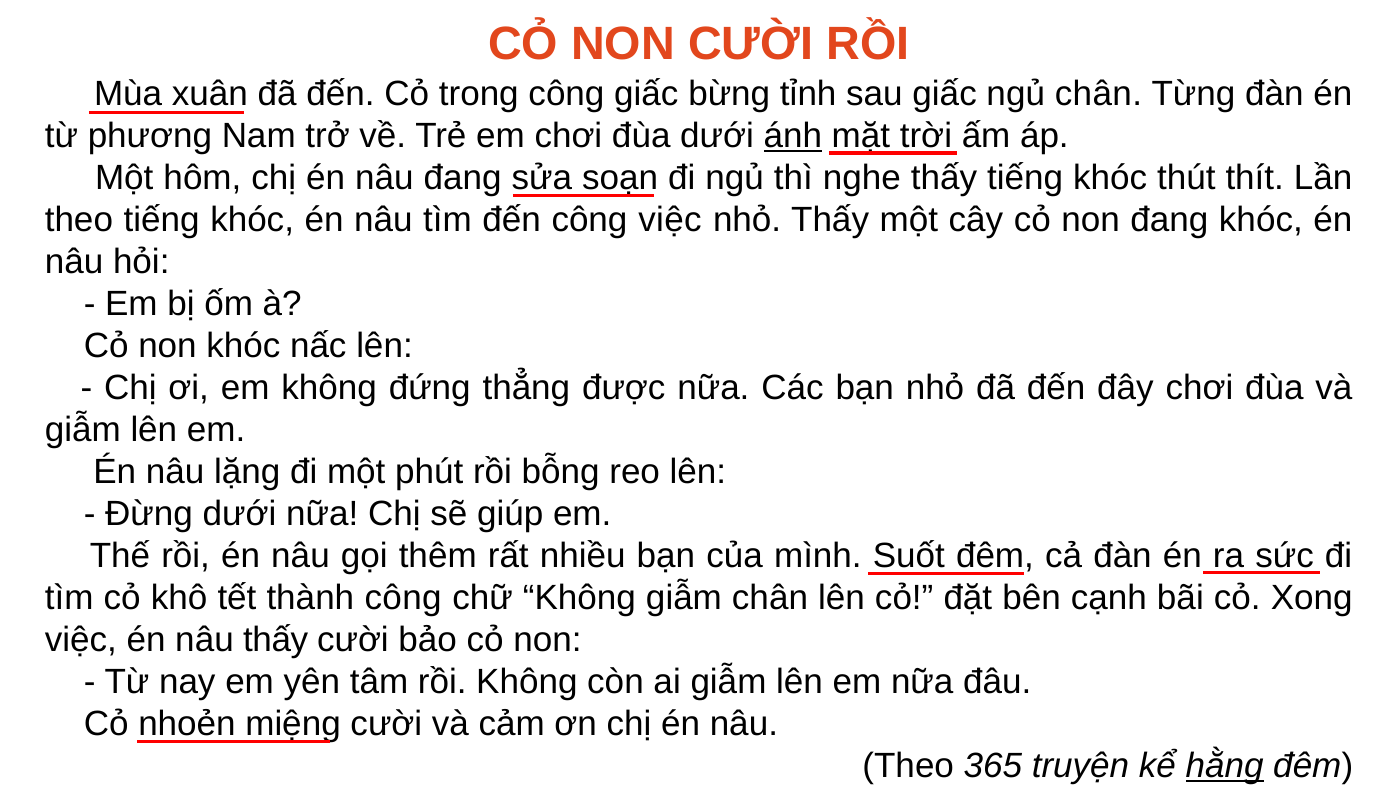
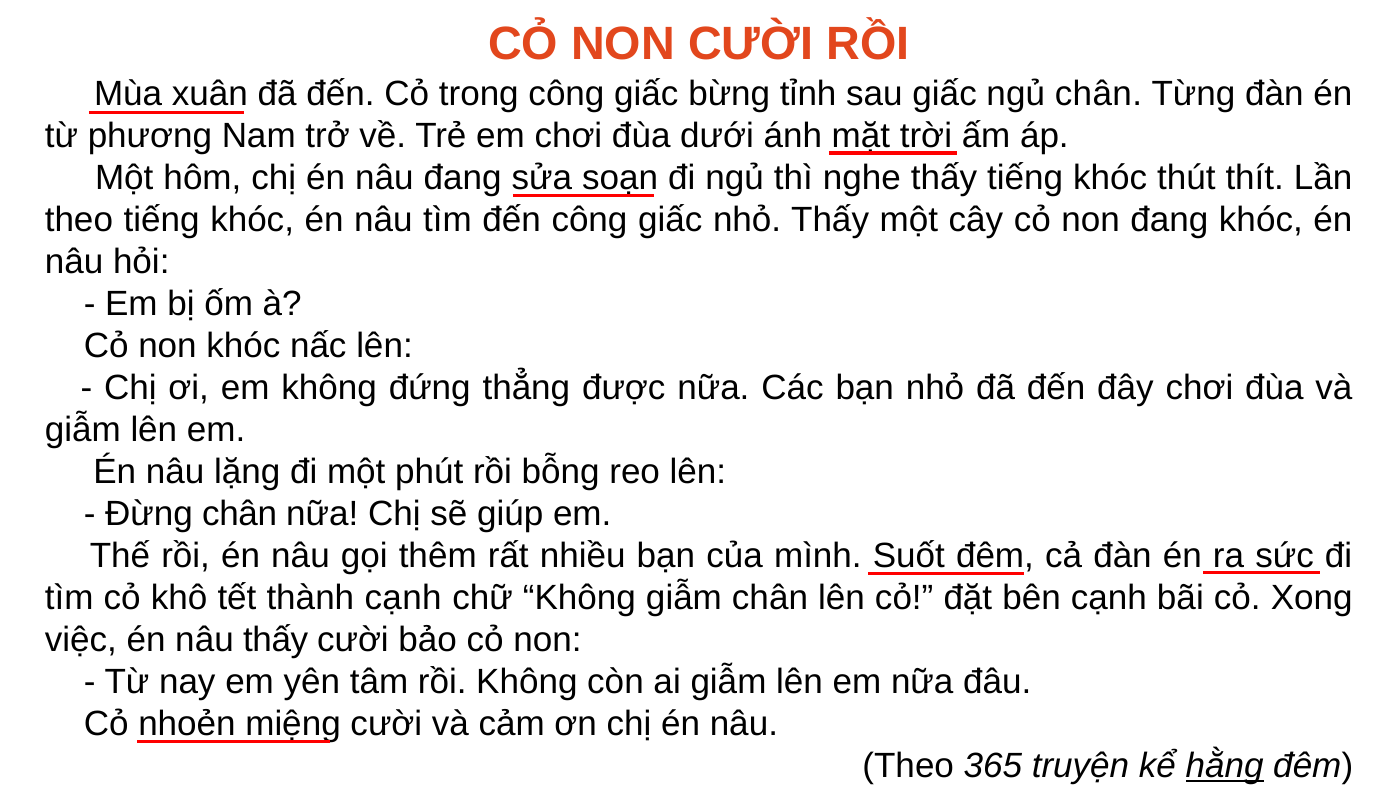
ánh underline: present -> none (793, 136)
đến công việc: việc -> giấc (670, 220)
Đừng dưới: dưới -> chân (240, 514)
thành công: công -> cạnh (403, 598)
